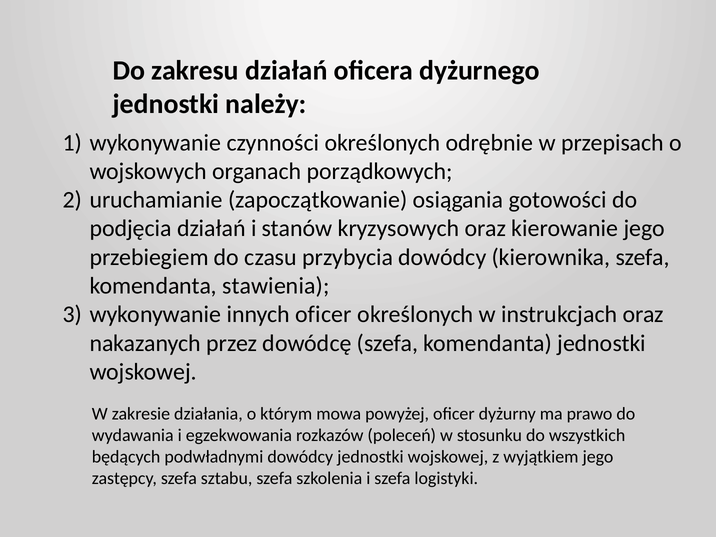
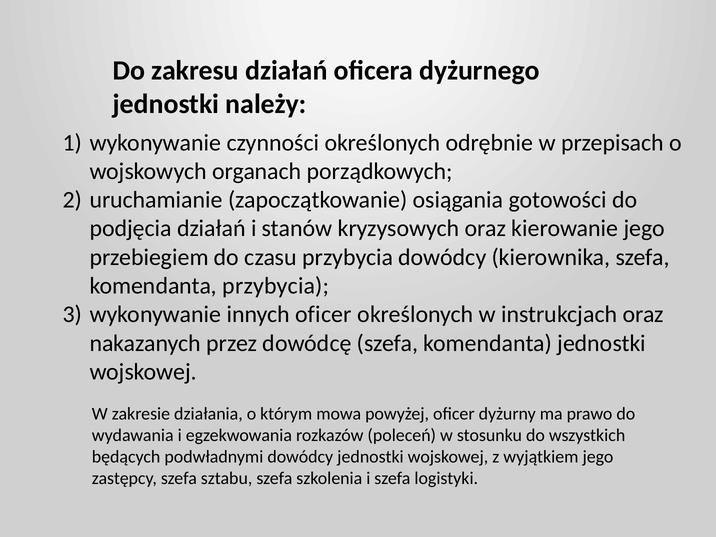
komendanta stawienia: stawienia -> przybycia (276, 286)
